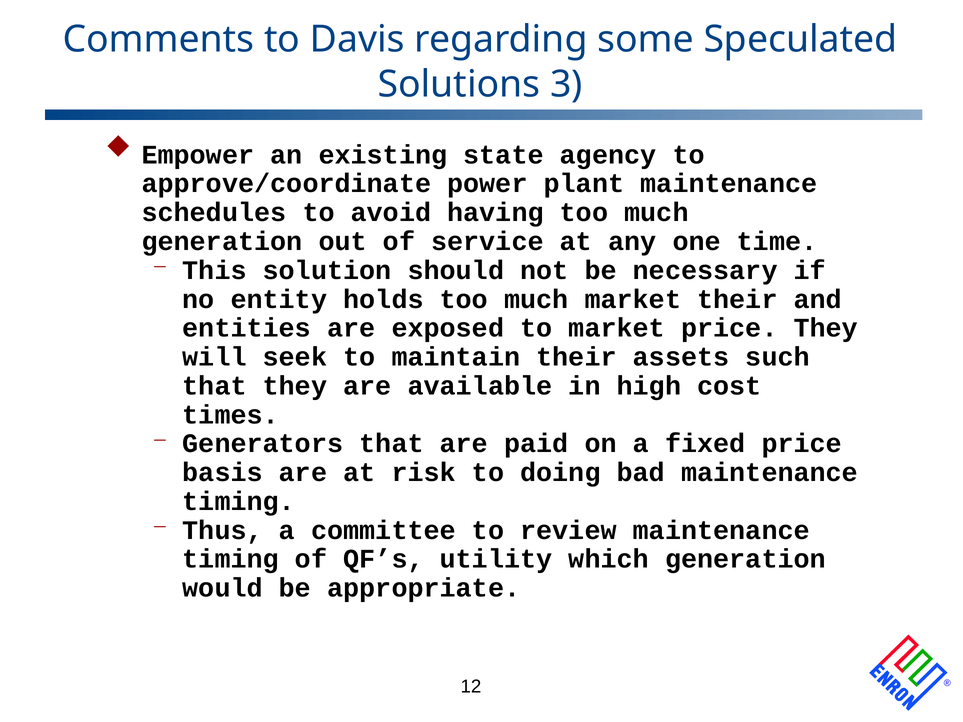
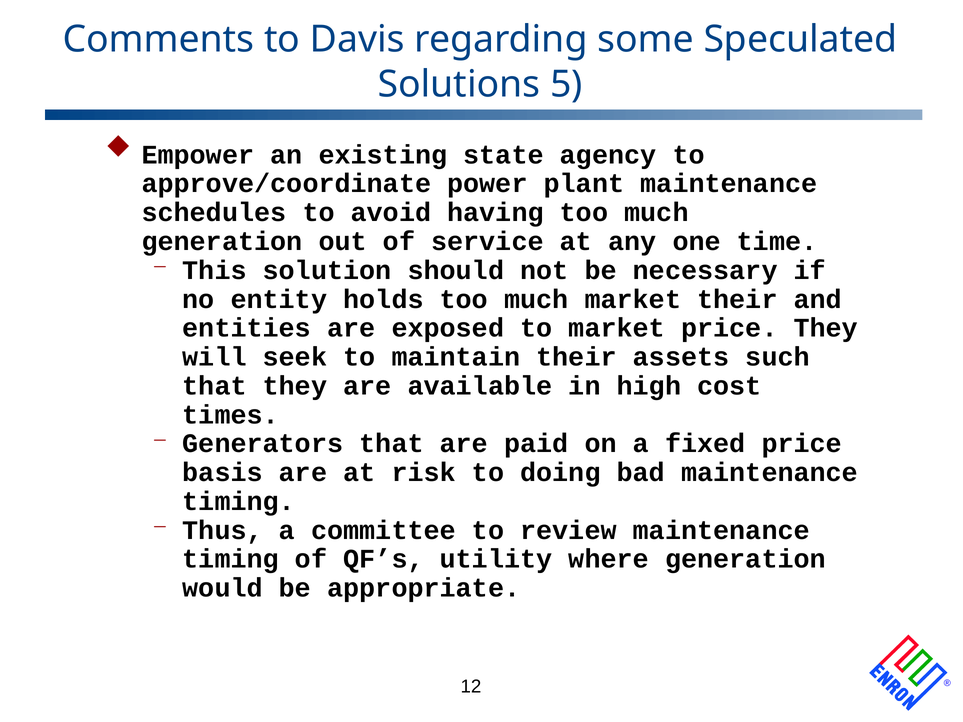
3: 3 -> 5 (566, 84)
which: which -> where (609, 559)
